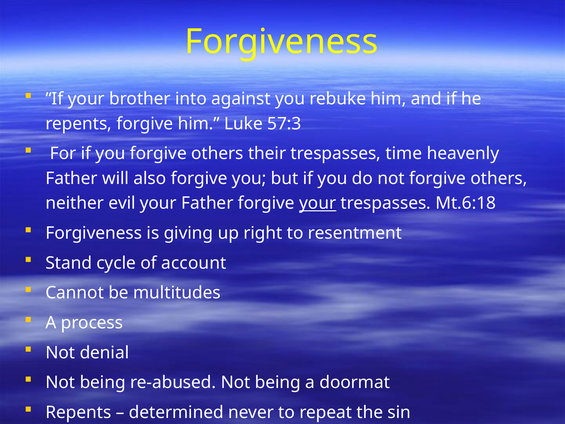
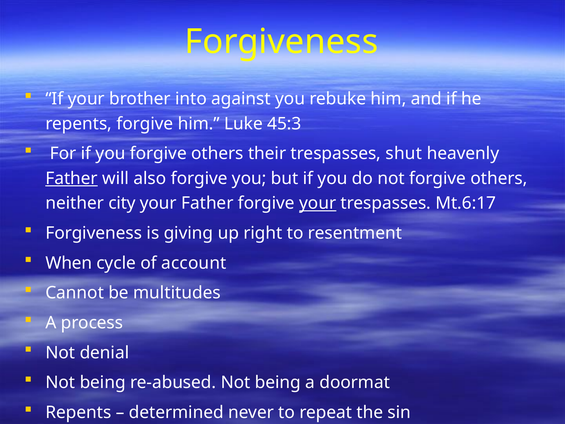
57:3: 57:3 -> 45:3 (284, 124)
time: time -> shut (404, 153)
Father underline: none -> present (72, 178)
evil: evil -> city (122, 203)
Mt.6:18: Mt.6:18 -> Mt.6:17 (466, 203)
Stand: Stand -> When (69, 263)
